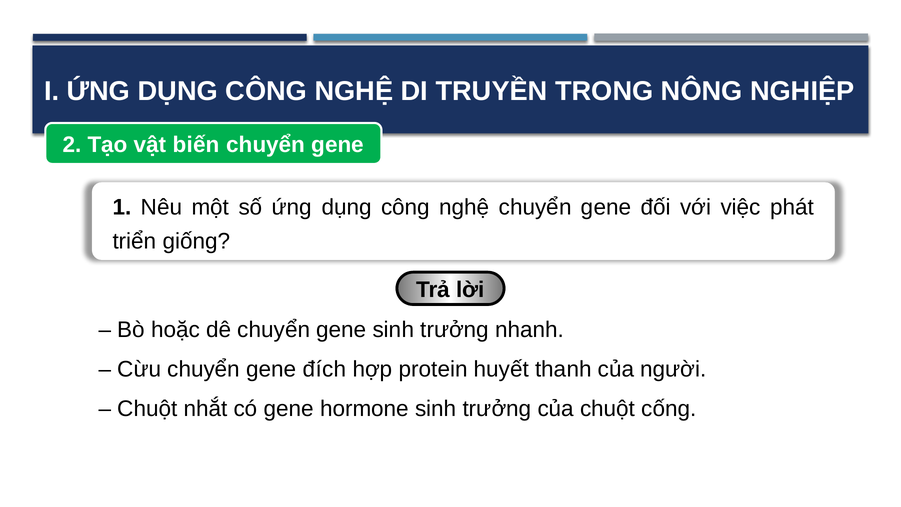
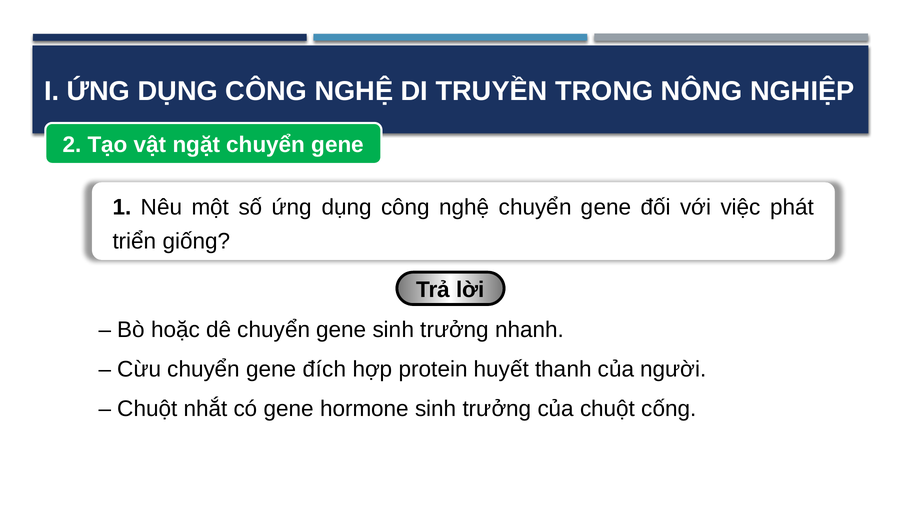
biến: biến -> ngặt (196, 145)
